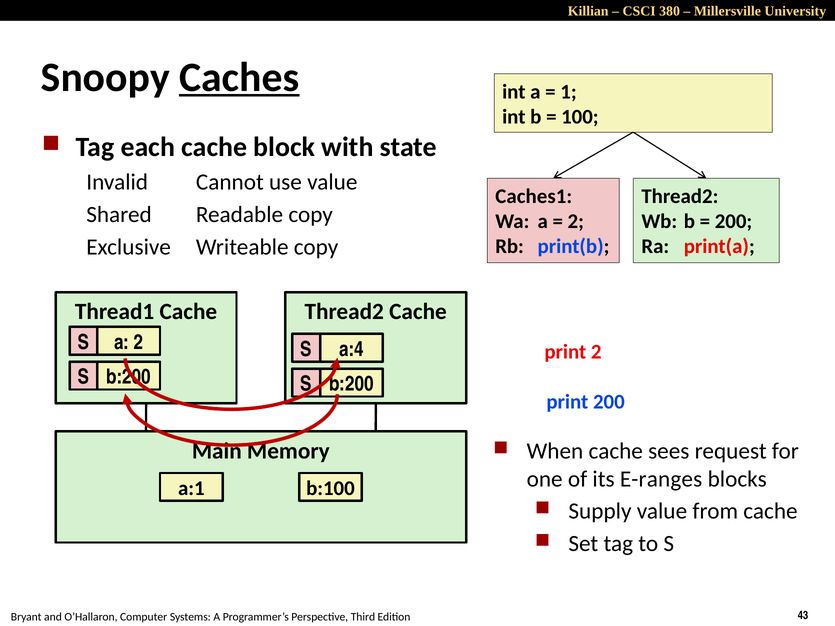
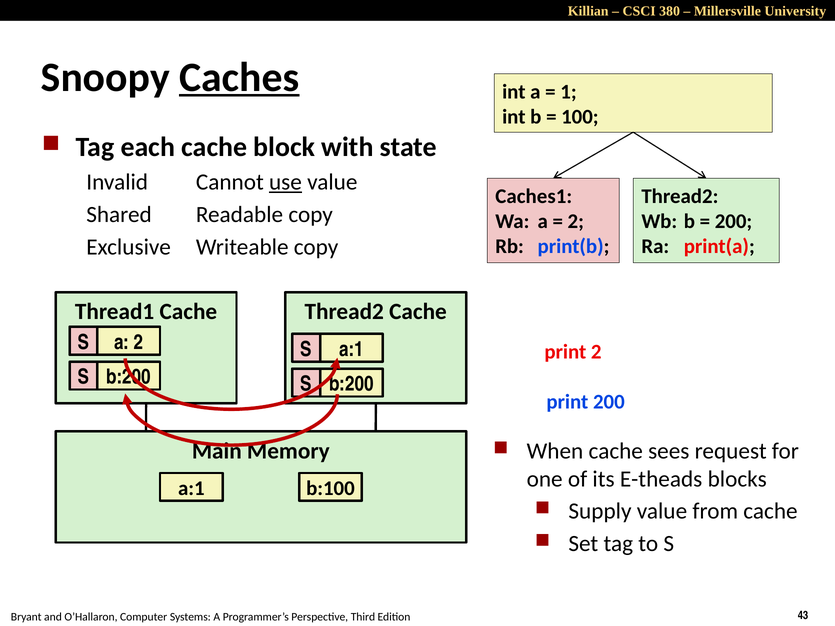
use underline: none -> present (285, 182)
a:4: a:4 -> a:1 (351, 349)
E-ranges: E-ranges -> E-theads (661, 479)
